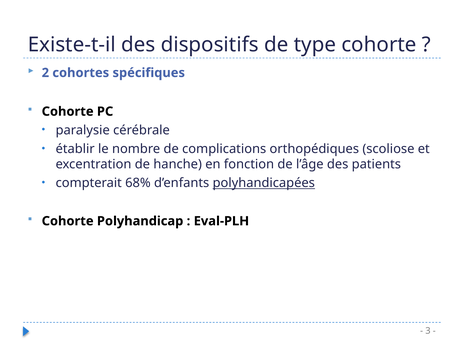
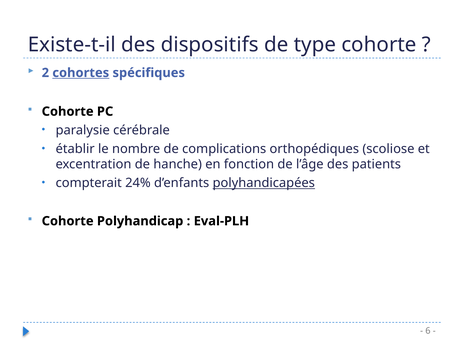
cohortes underline: none -> present (81, 73)
68%: 68% -> 24% (138, 183)
3: 3 -> 6 (428, 331)
